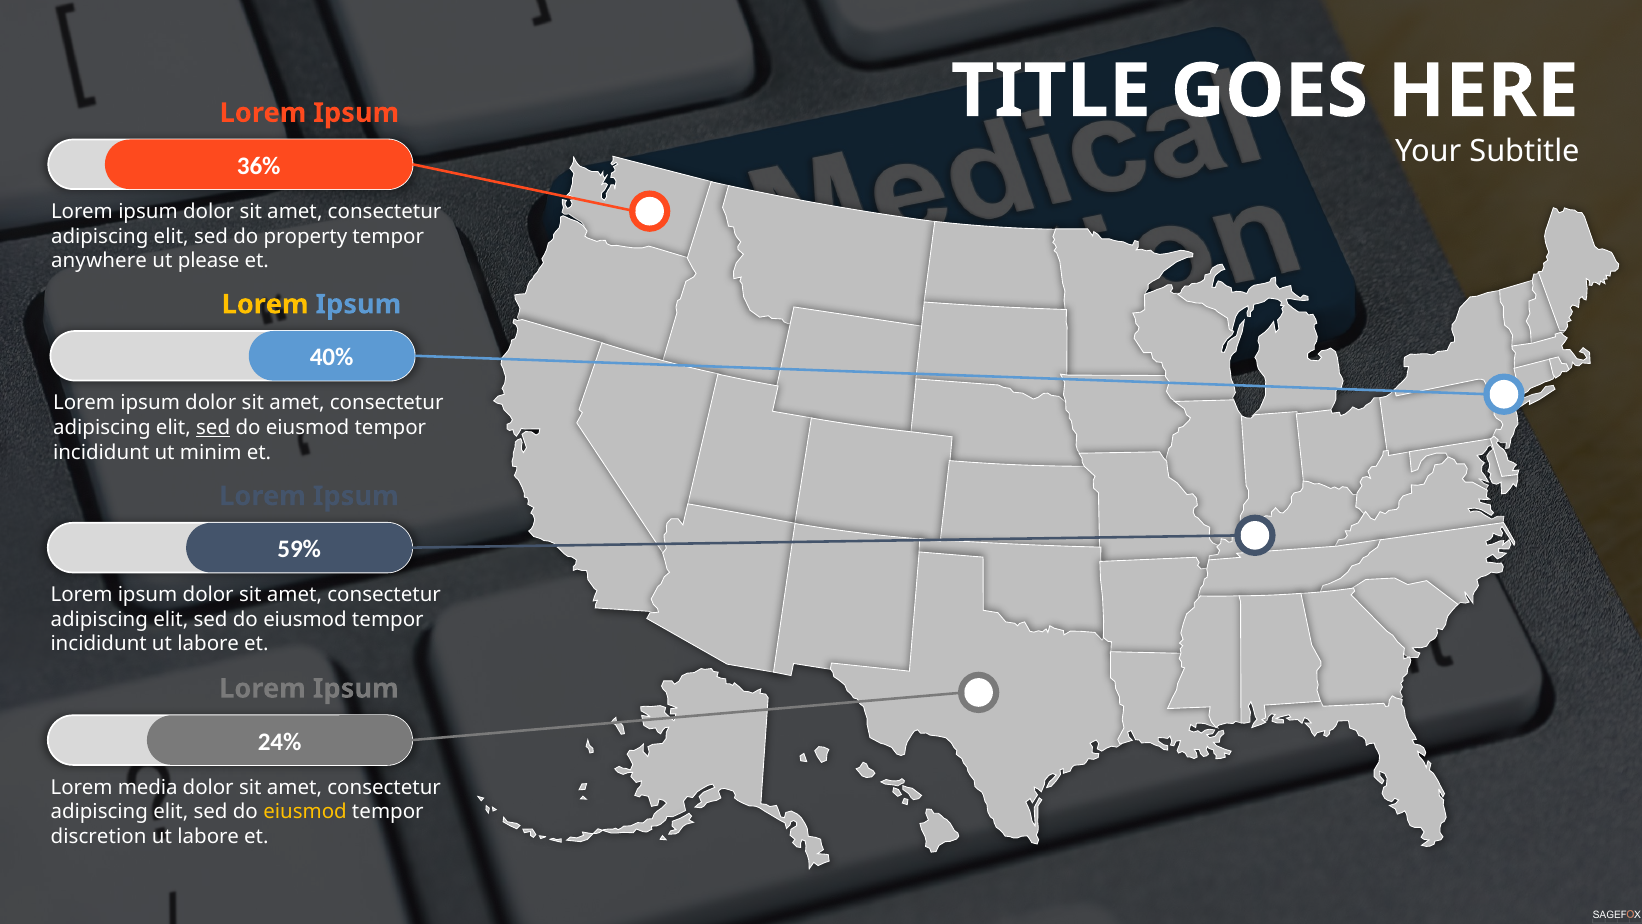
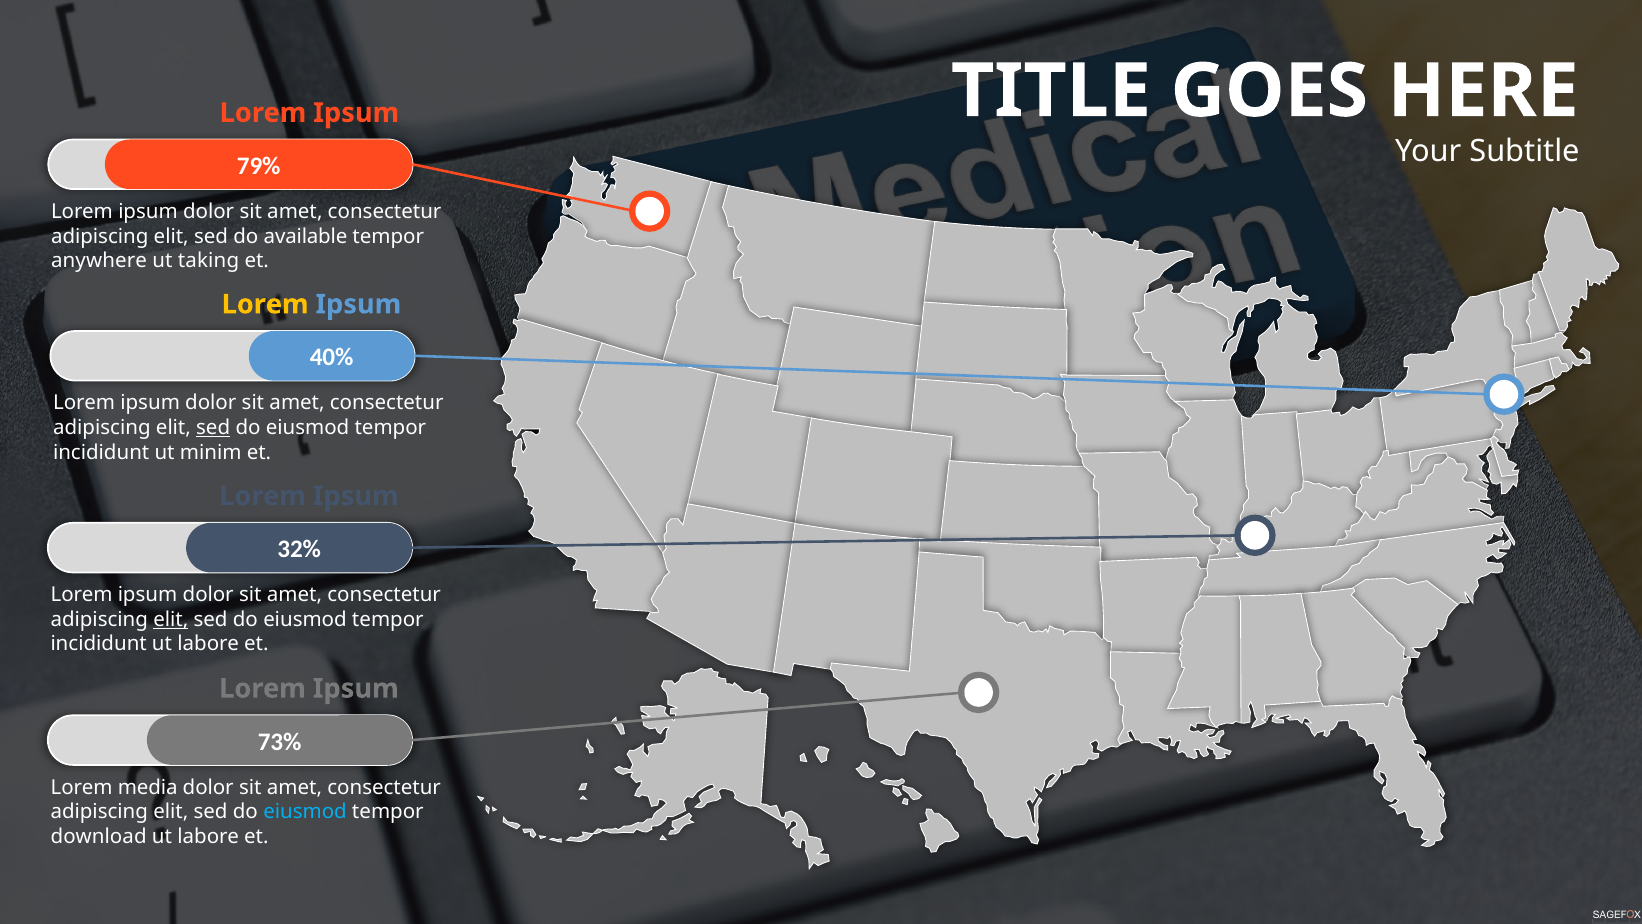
36%: 36% -> 79% (259, 166)
property: property -> available (306, 236)
please: please -> taking (208, 261)
59%: 59% -> 32% (299, 549)
elit underline: none -> present (171, 619)
24%: 24% -> 73% (280, 741)
eiusmod colour: yellow -> light blue (305, 812)
discretion: discretion -> download (99, 836)
